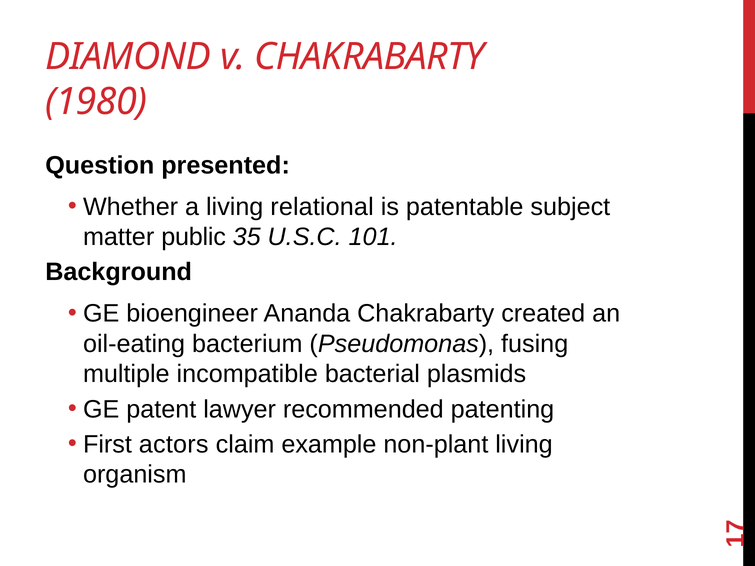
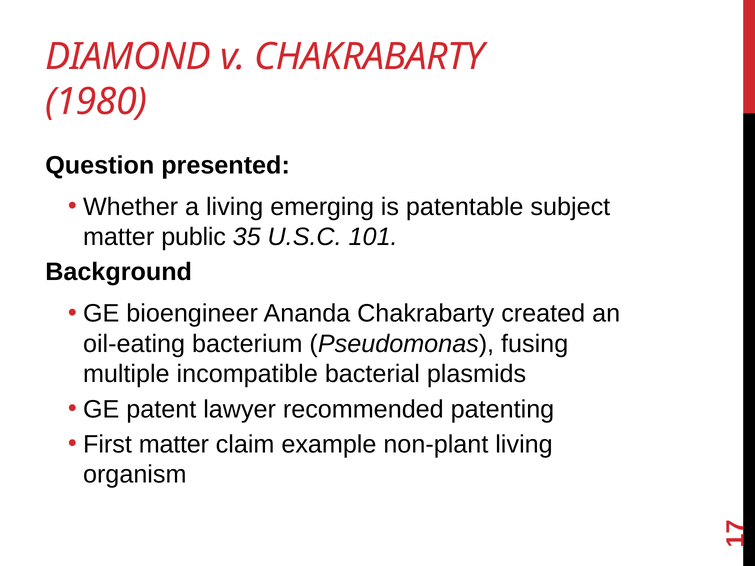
relational: relational -> emerging (322, 207)
First actors: actors -> matter (174, 445)
